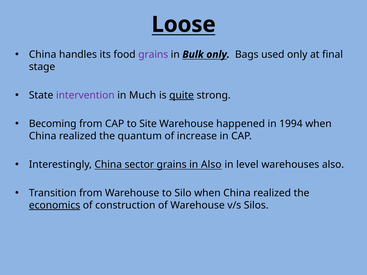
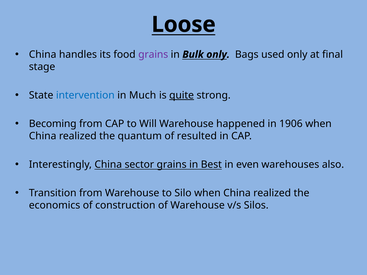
intervention colour: purple -> blue (85, 95)
Site: Site -> Will (148, 124)
1994: 1994 -> 1906 (291, 124)
increase: increase -> resulted (197, 136)
in Also: Also -> Best (211, 165)
level: level -> even (247, 165)
economics underline: present -> none (55, 205)
